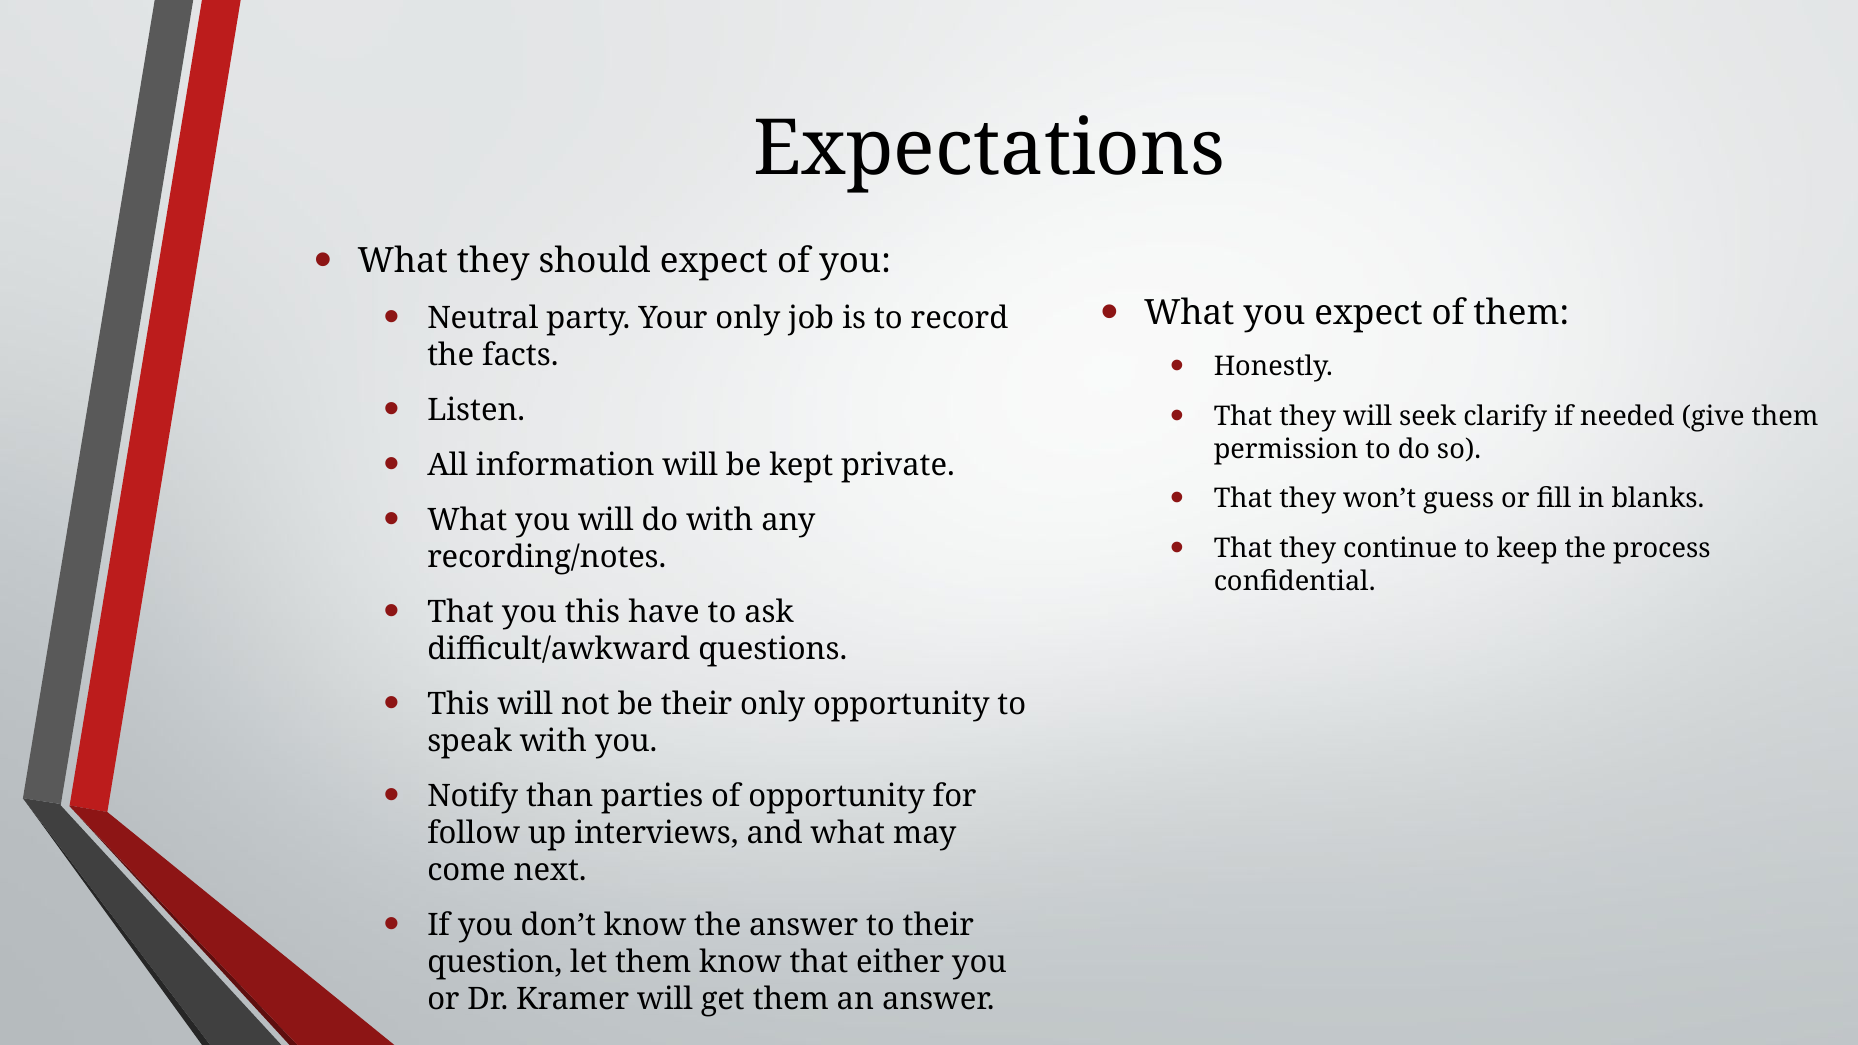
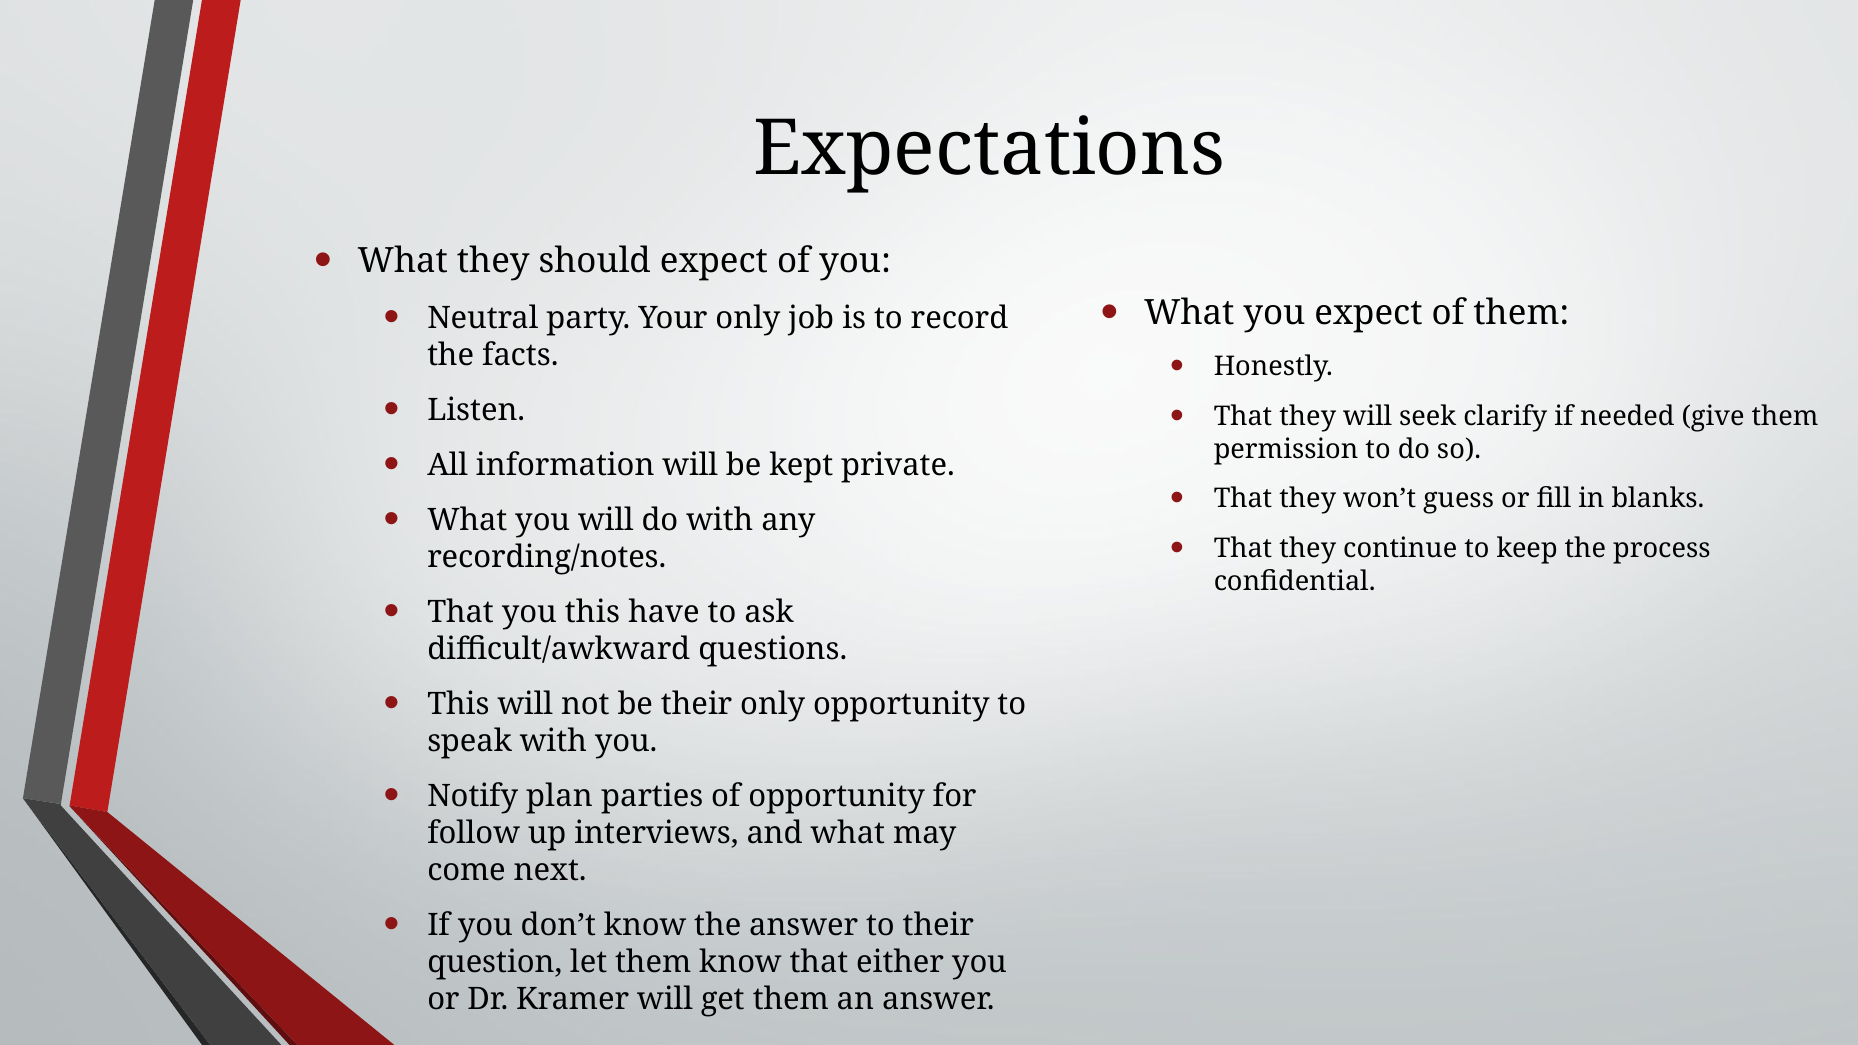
than: than -> plan (560, 796)
